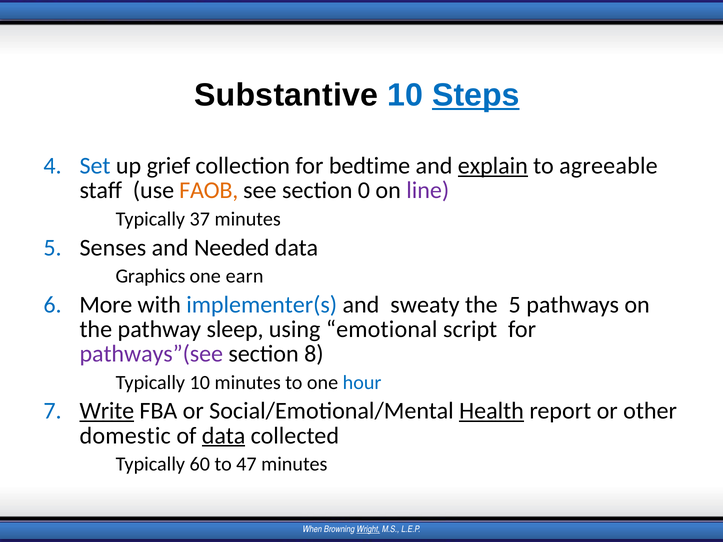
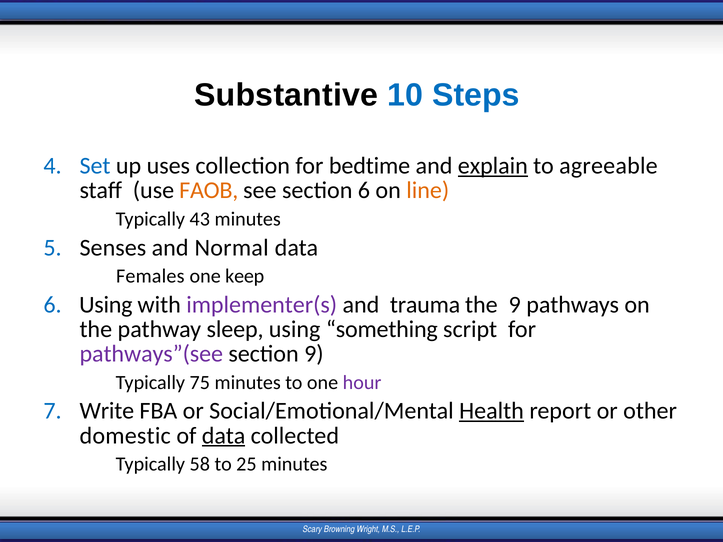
Steps underline: present -> none (476, 95)
grief: grief -> uses (168, 166)
section 0: 0 -> 6 (364, 191)
line colour: purple -> orange (428, 191)
37: 37 -> 43 (200, 219)
Needed: Needed -> Normal (232, 248)
Graphics: Graphics -> Females (150, 276)
earn: earn -> keep (245, 276)
More: More -> Using (106, 305)
implementer(s colour: blue -> purple (262, 305)
sweaty: sweaty -> trauma (425, 305)
the 5: 5 -> 9 (515, 305)
emotional: emotional -> something (382, 329)
section 8: 8 -> 9 (314, 354)
Typically 10: 10 -> 75 (200, 383)
hour colour: blue -> purple (362, 383)
Write underline: present -> none (107, 411)
60: 60 -> 58 (200, 464)
47: 47 -> 25 (246, 464)
When: When -> Scary (312, 529)
Wright underline: present -> none (368, 529)
